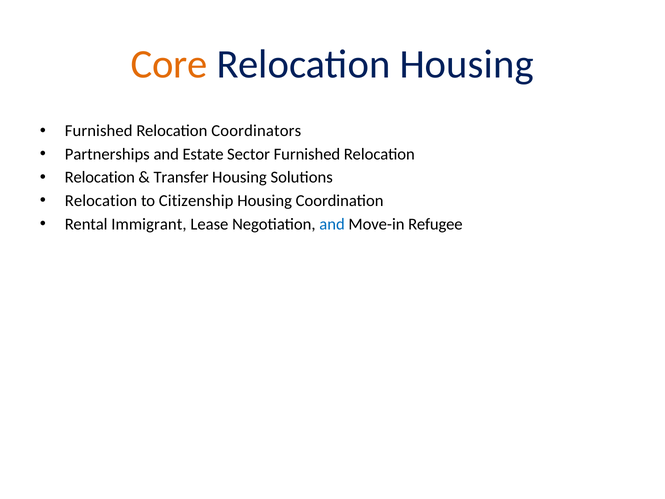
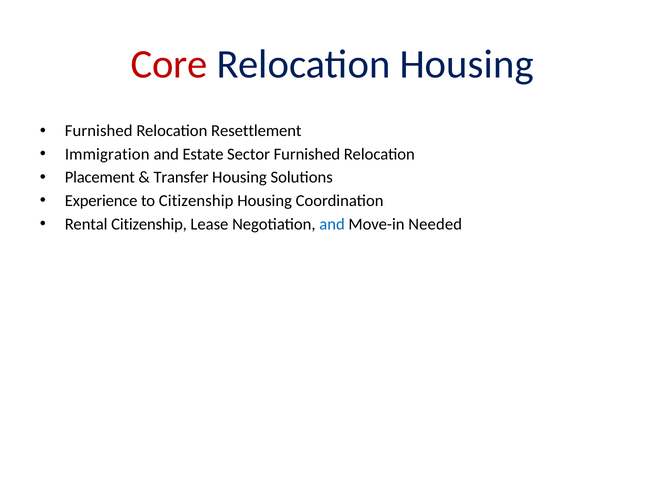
Core colour: orange -> red (169, 64)
Coordinators: Coordinators -> Resettlement (256, 131)
Partnerships: Partnerships -> Immigration (107, 154)
Relocation: Relocation -> Placement (100, 177)
Relocation: Relocation -> Experience (101, 201)
Rental Immigrant: Immigrant -> Citizenship (149, 224)
Refugee: Refugee -> Needed (435, 224)
